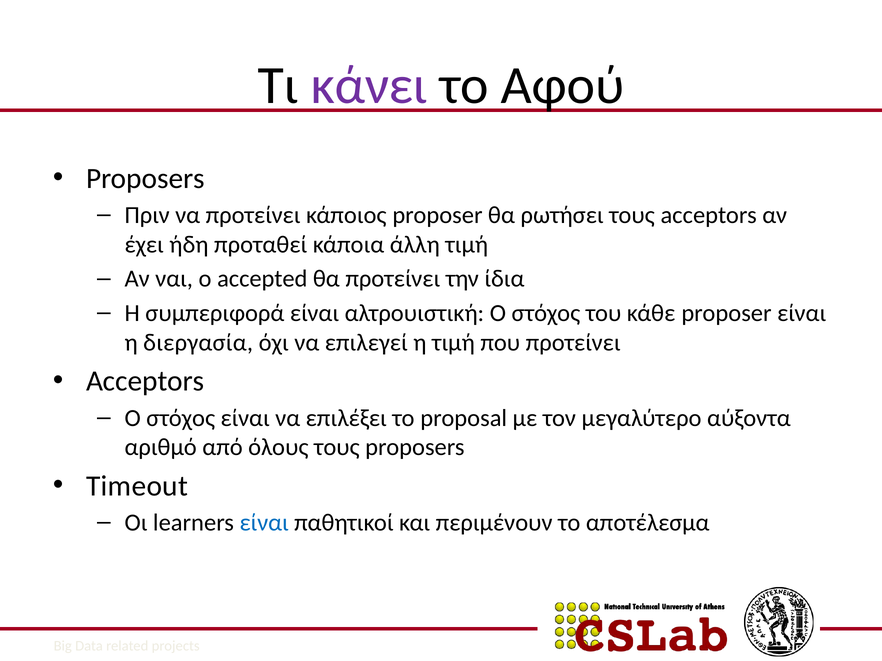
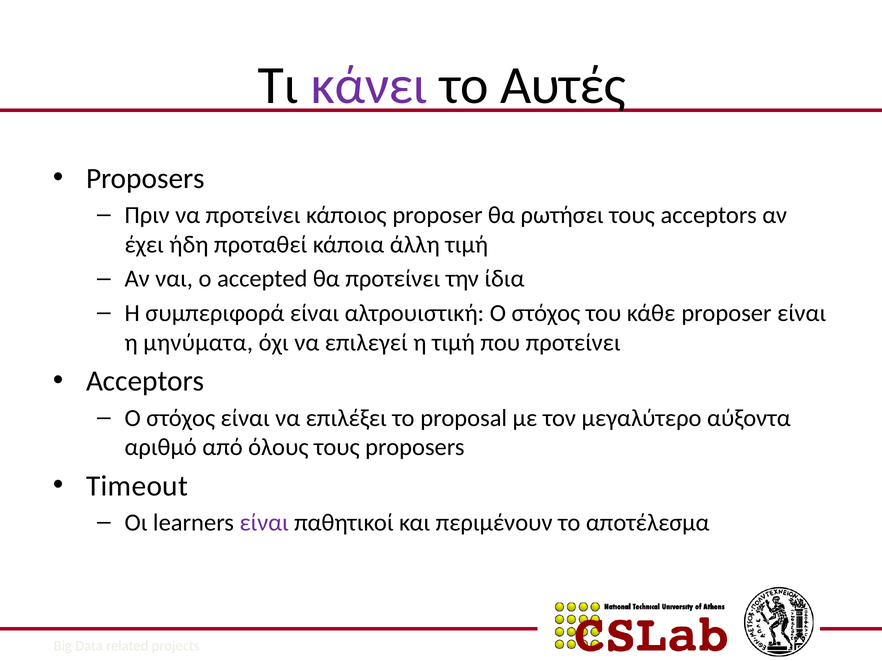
Αφού: Αφού -> Αυτές (563, 85)
διεργασία: διεργασία -> μηνύματα (198, 343)
είναι colour: blue -> purple (264, 523)
